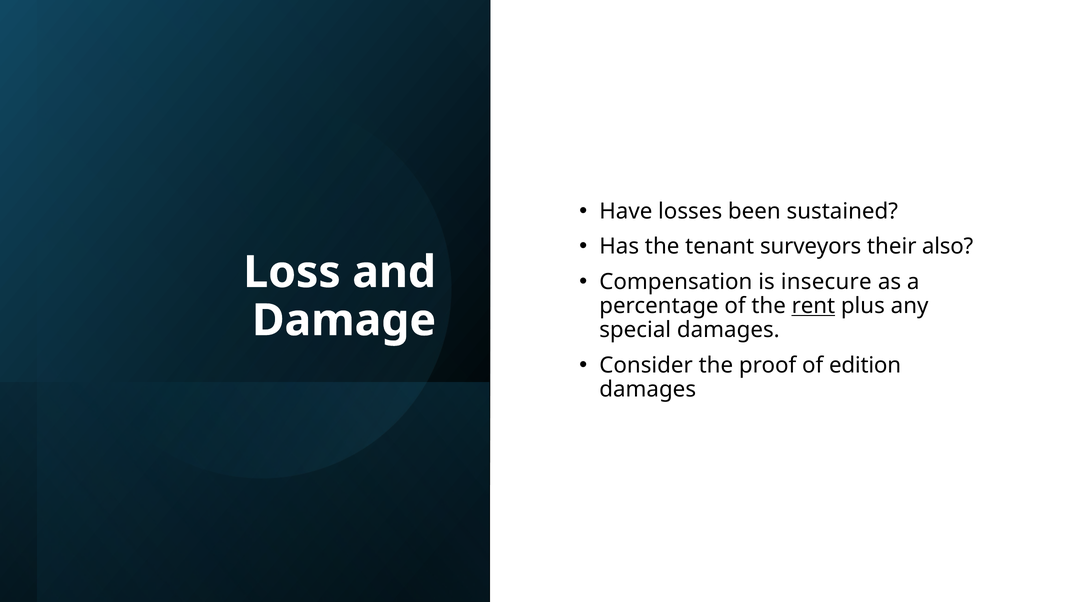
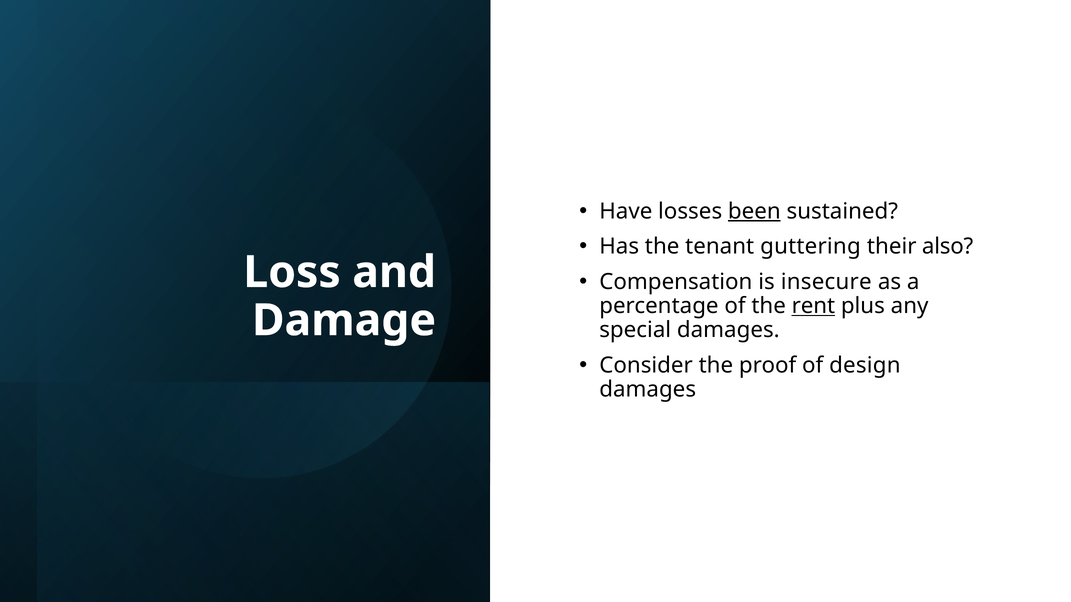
been underline: none -> present (754, 211)
surveyors: surveyors -> guttering (810, 247)
edition: edition -> design (865, 366)
